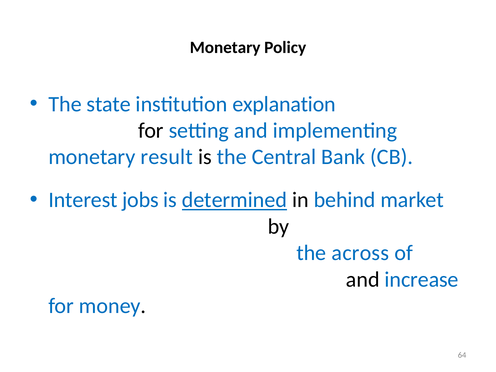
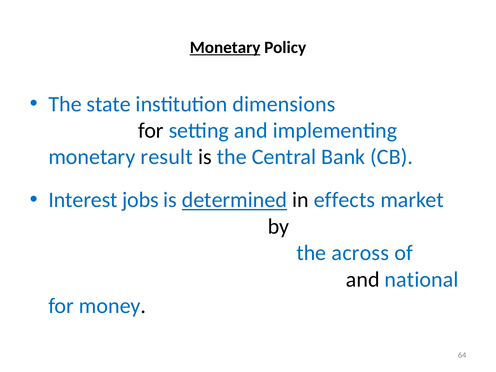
Monetary underline: none -> present (225, 47)
explanation: explanation -> dimensions (284, 104)
behind: behind -> effects (344, 200)
increase: increase -> national (422, 279)
